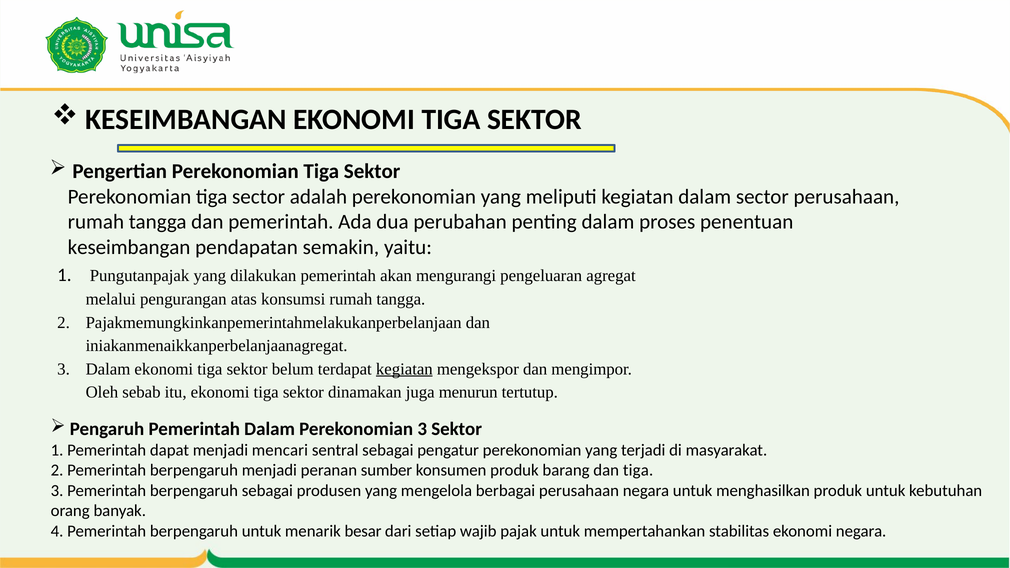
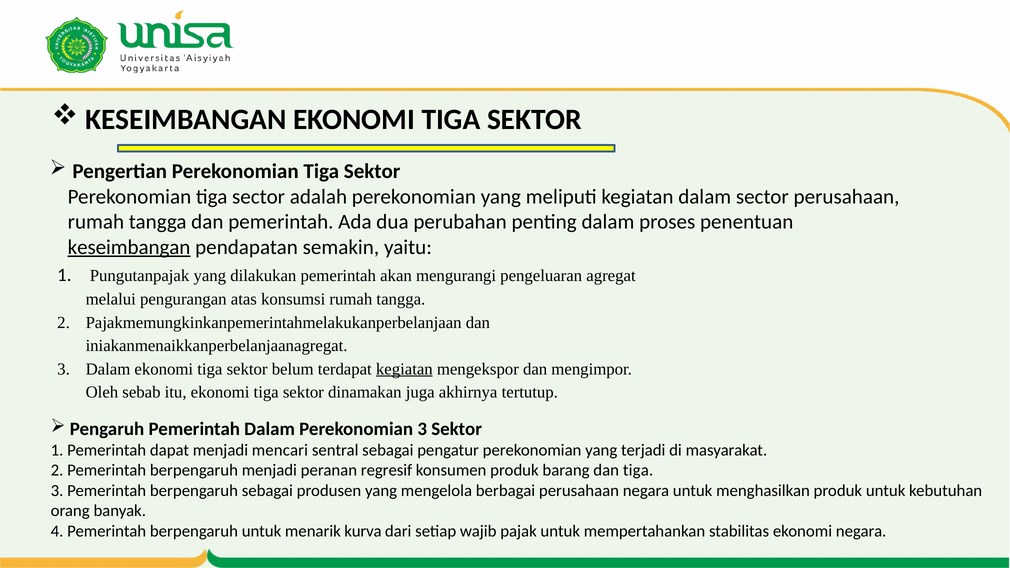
keseimbangan underline: none -> present (129, 247)
menurun: menurun -> akhirnya (468, 392)
sumber: sumber -> regresif (387, 471)
besar: besar -> kurva (363, 531)
